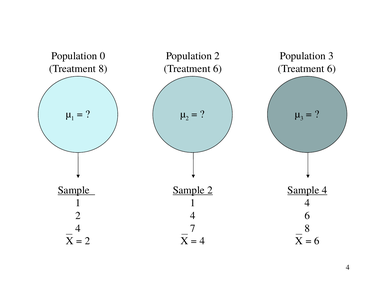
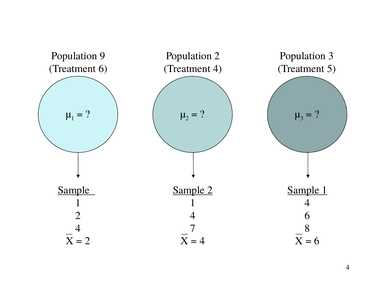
0: 0 -> 9 (103, 56)
Treatment 8: 8 -> 6 (103, 69)
6: 6 -> 4 (218, 69)
6: 6 -> 5 (331, 69)
4: 4 -> 1 (325, 190)
